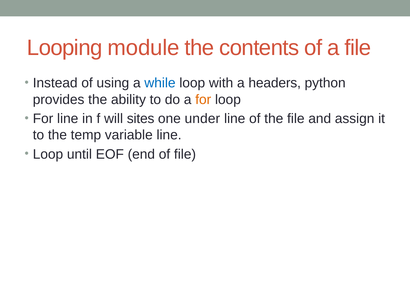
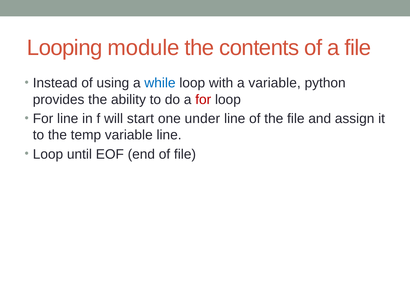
a headers: headers -> variable (275, 83)
for colour: orange -> red (203, 99)
sites: sites -> start (140, 118)
